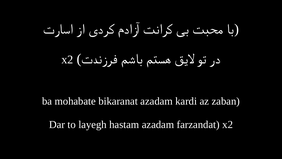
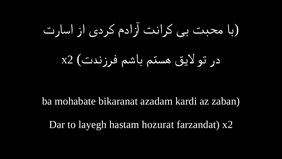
hastam azadam: azadam -> hozurat (158, 124)
